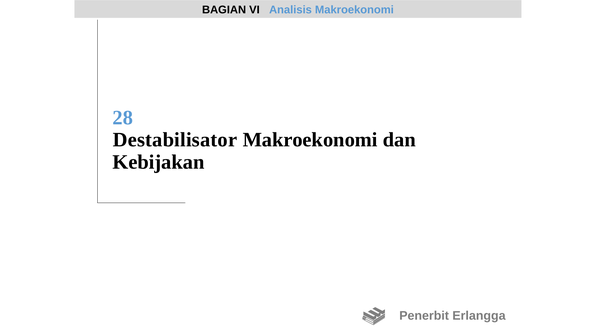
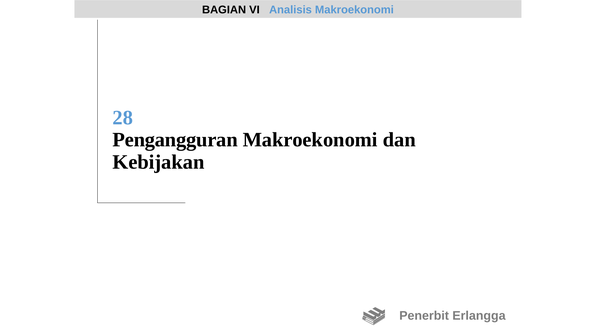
Destabilisator: Destabilisator -> Pengangguran (175, 140)
